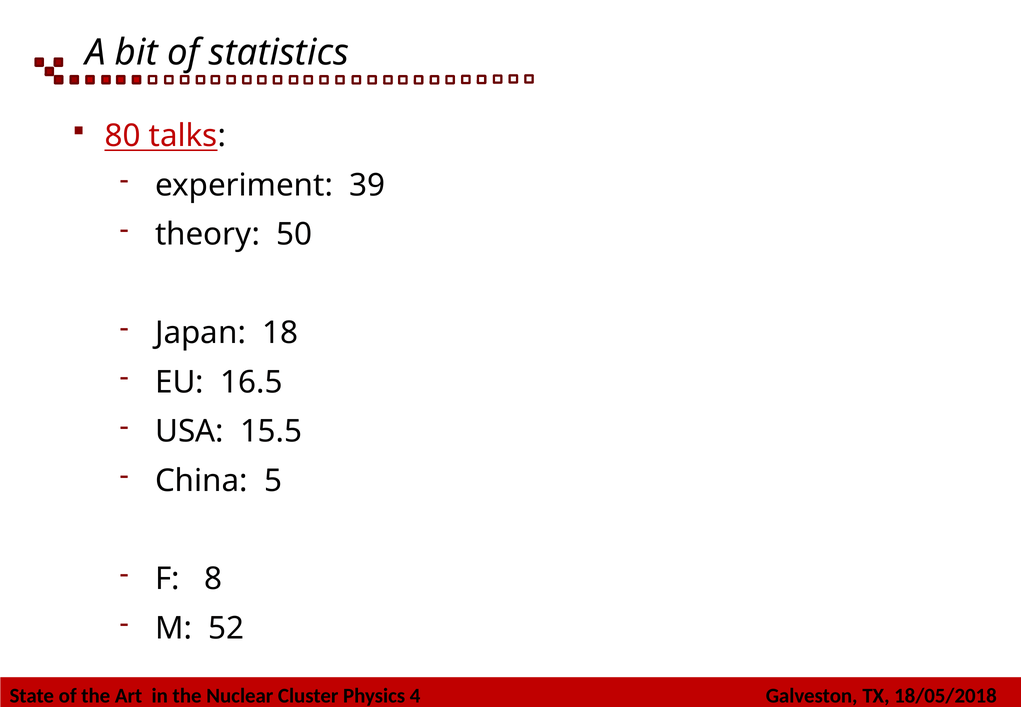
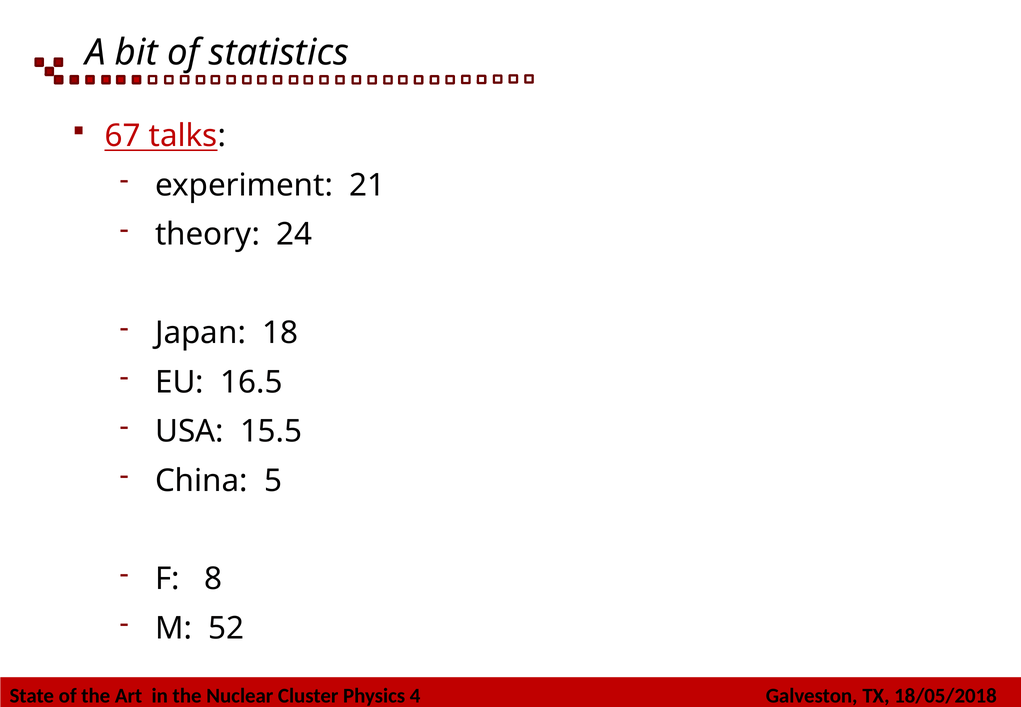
80: 80 -> 67 (123, 136)
39: 39 -> 21 (367, 185)
50: 50 -> 24 (294, 234)
